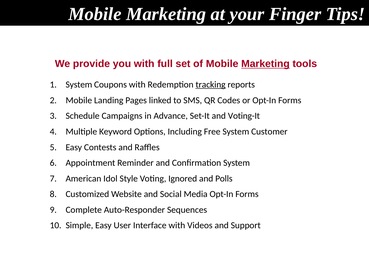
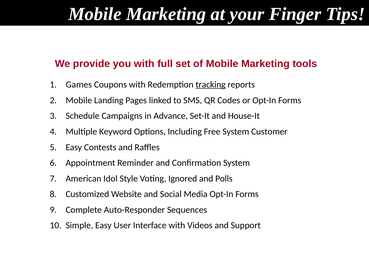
Marketing underline: present -> none (265, 64)
System: System -> Games (79, 85)
Voting-It: Voting-It -> House-It (244, 116)
